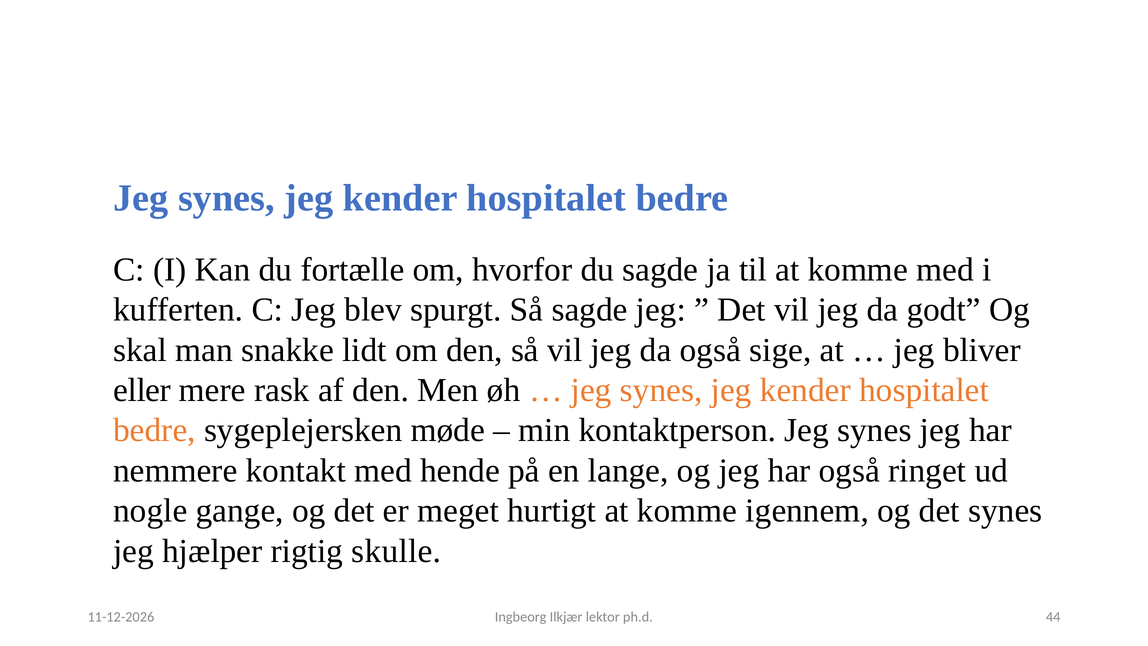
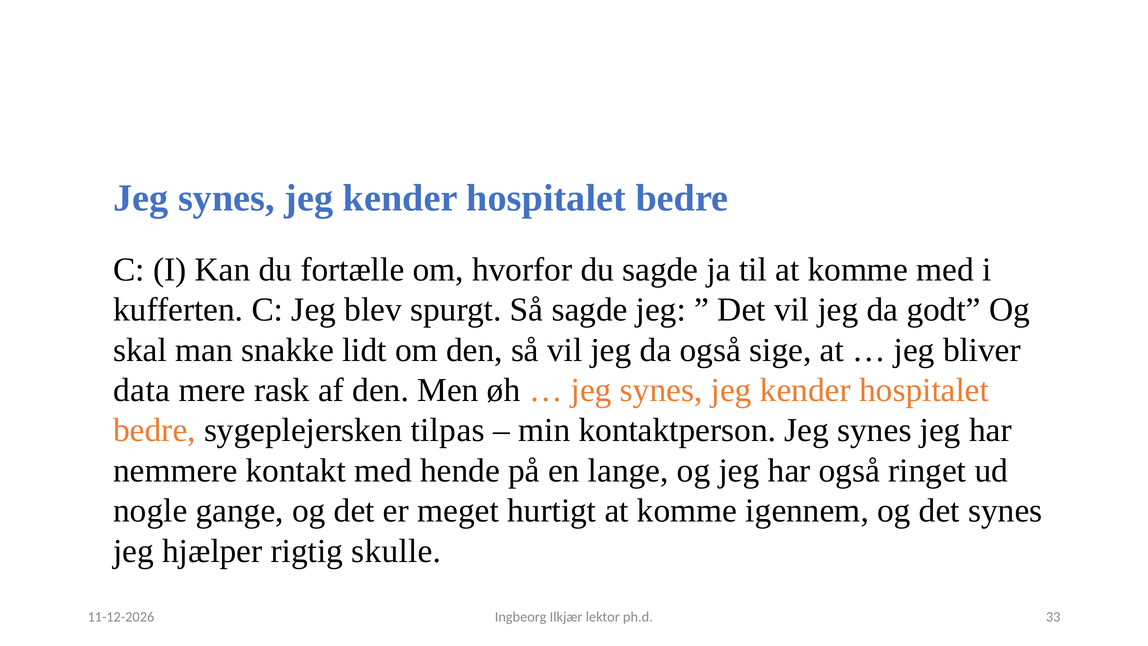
eller: eller -> data (142, 390)
møde: møde -> tilpas (448, 430)
44: 44 -> 33 (1053, 617)
